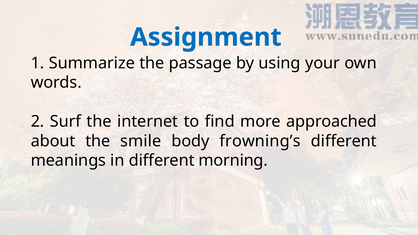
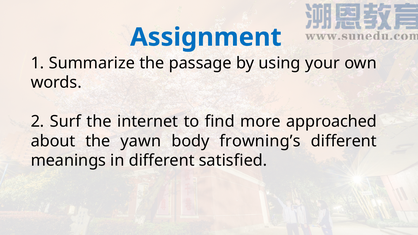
smile: smile -> yawn (141, 141)
morning: morning -> satisfied (233, 161)
